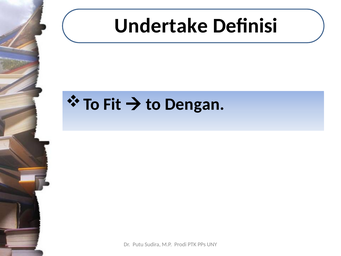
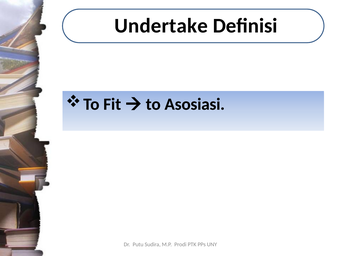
Dengan: Dengan -> Asosiasi (195, 104)
